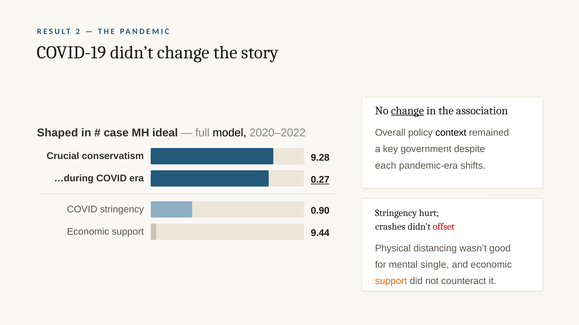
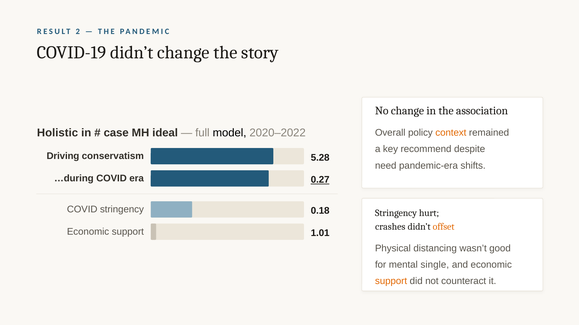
change underline: present -> none (407, 111)
Shaped: Shaped -> Holistic (58, 133)
context colour: black -> orange (451, 133)
government: government -> recommend (426, 149)
Crucial: Crucial -> Driving (63, 156)
9.28: 9.28 -> 5.28 (320, 158)
each: each -> need (386, 166)
0.90: 0.90 -> 0.18 (320, 211)
offset colour: red -> orange (444, 227)
9.44: 9.44 -> 1.01 (320, 234)
